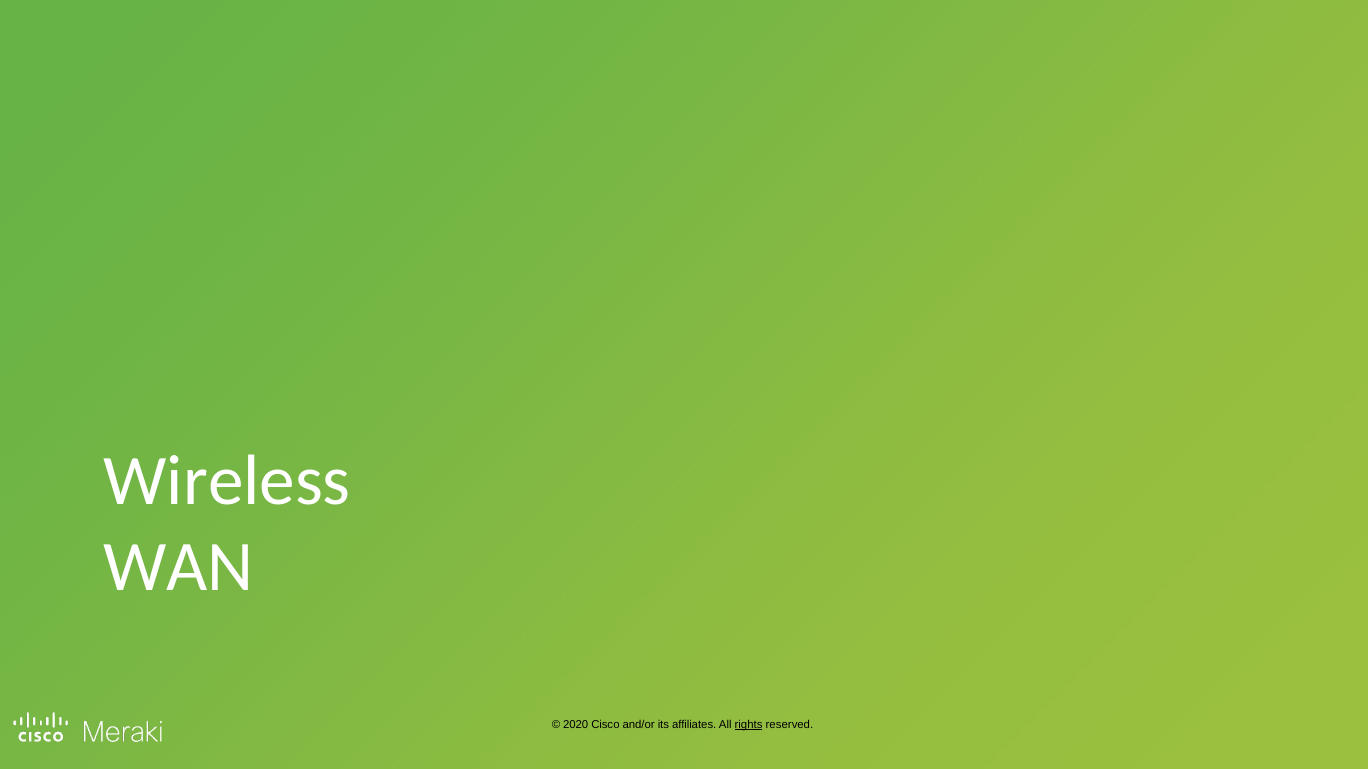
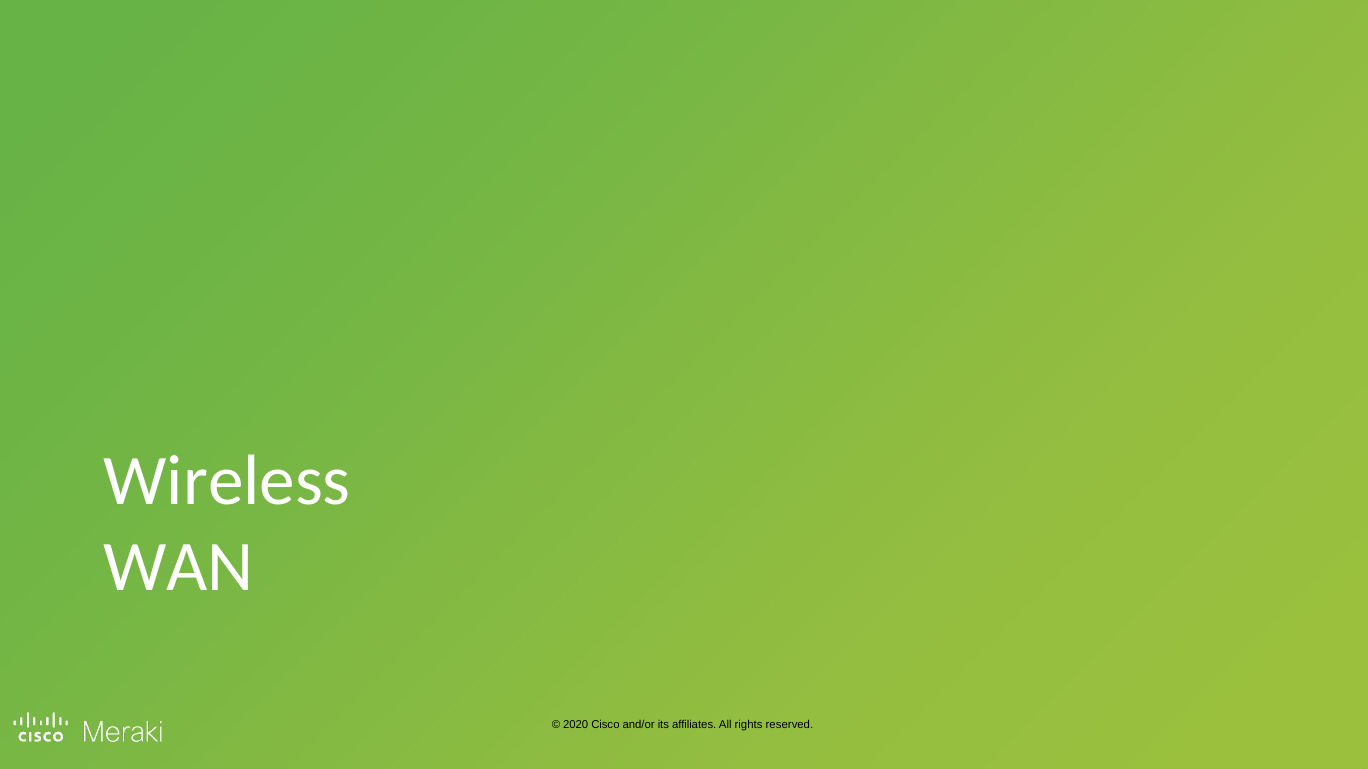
rights underline: present -> none (749, 725)
